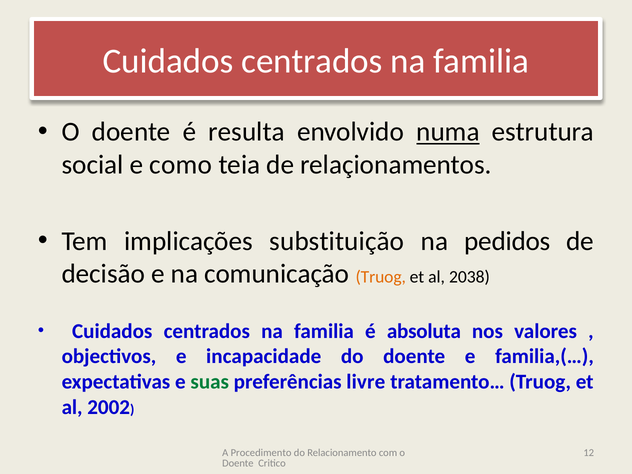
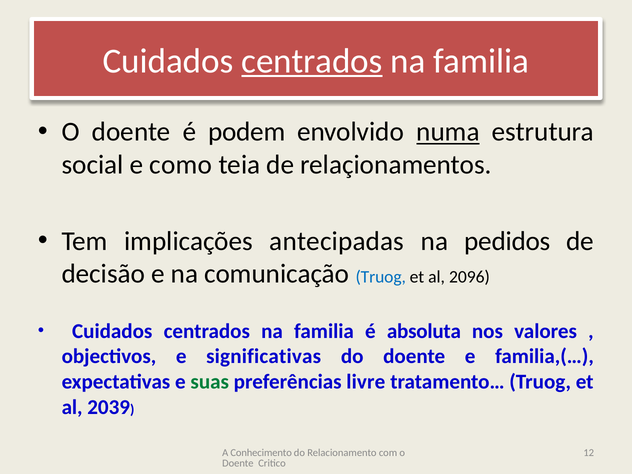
centrados underline: none -> present (312, 61)
resulta: resulta -> podem (247, 132)
substituição: substituição -> antecipadas (337, 241)
Truog colour: orange -> blue (381, 277)
2038: 2038 -> 2096 (469, 277)
incapacidade: incapacidade -> significativas (264, 357)
2002: 2002 -> 2039 (109, 407)
Procedimento: Procedimento -> Conhecimento (261, 453)
